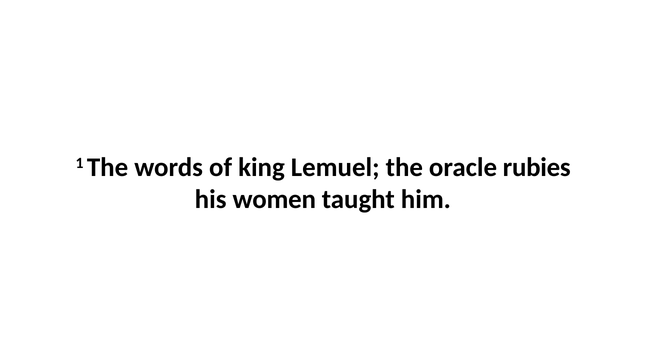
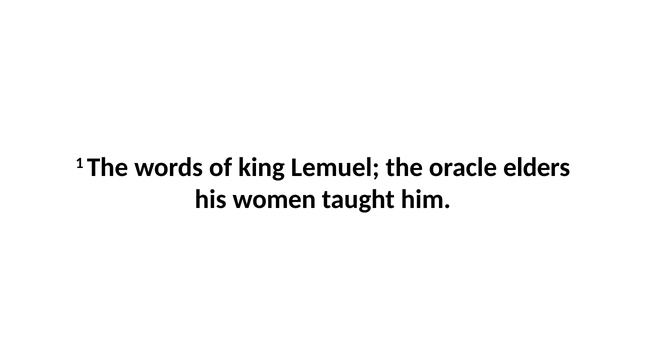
rubies: rubies -> elders (537, 167)
